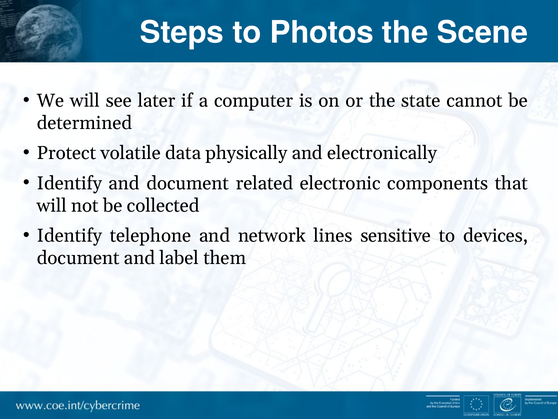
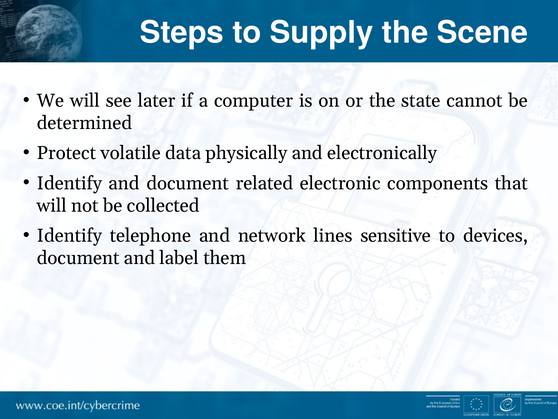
Photos: Photos -> Supply (322, 33)
